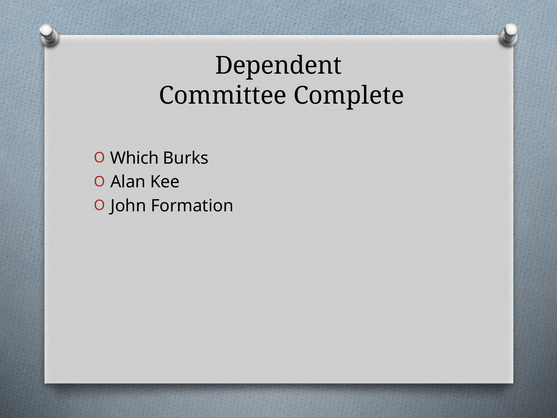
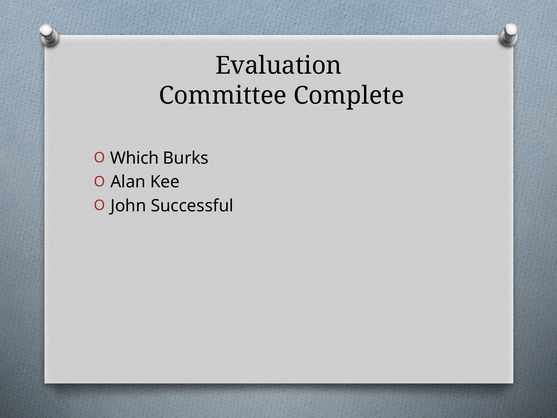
Dependent: Dependent -> Evaluation (279, 66)
Formation: Formation -> Successful (192, 206)
